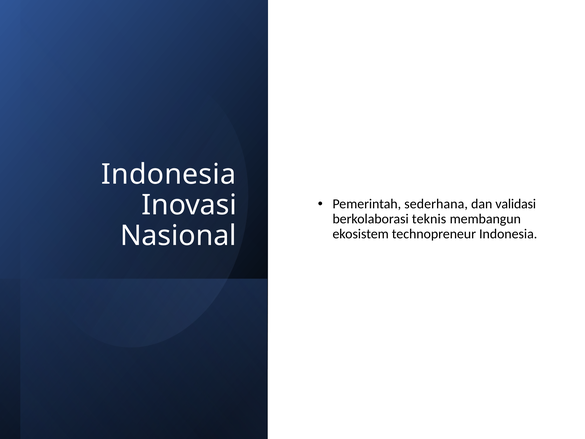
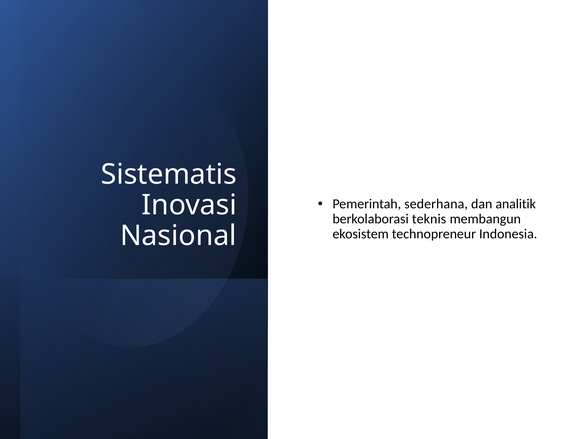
Indonesia: Indonesia -> Sistematis (169, 174)
validasi: validasi -> analitik (516, 204)
